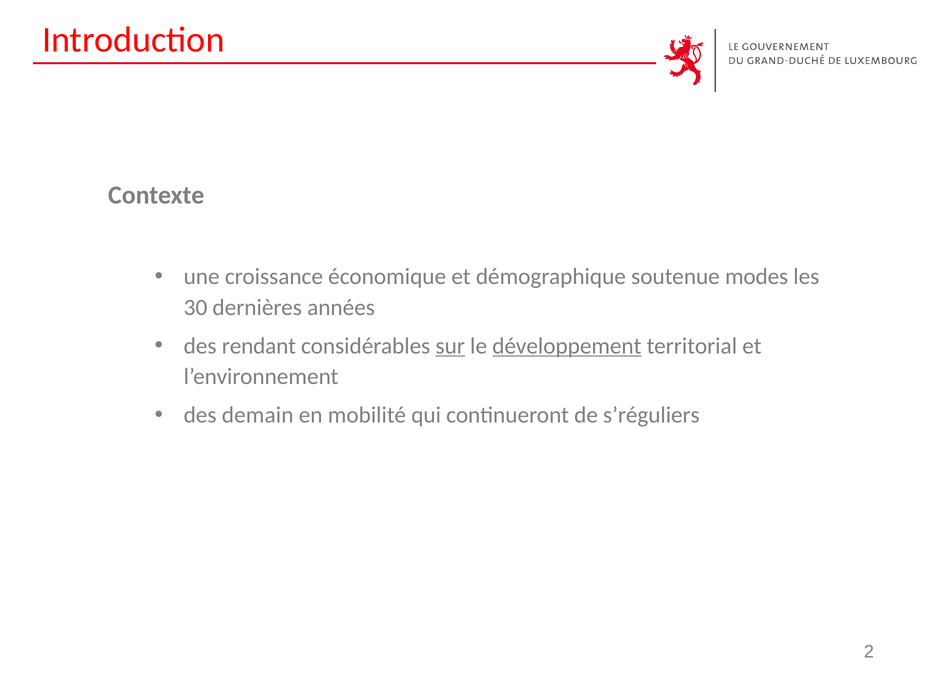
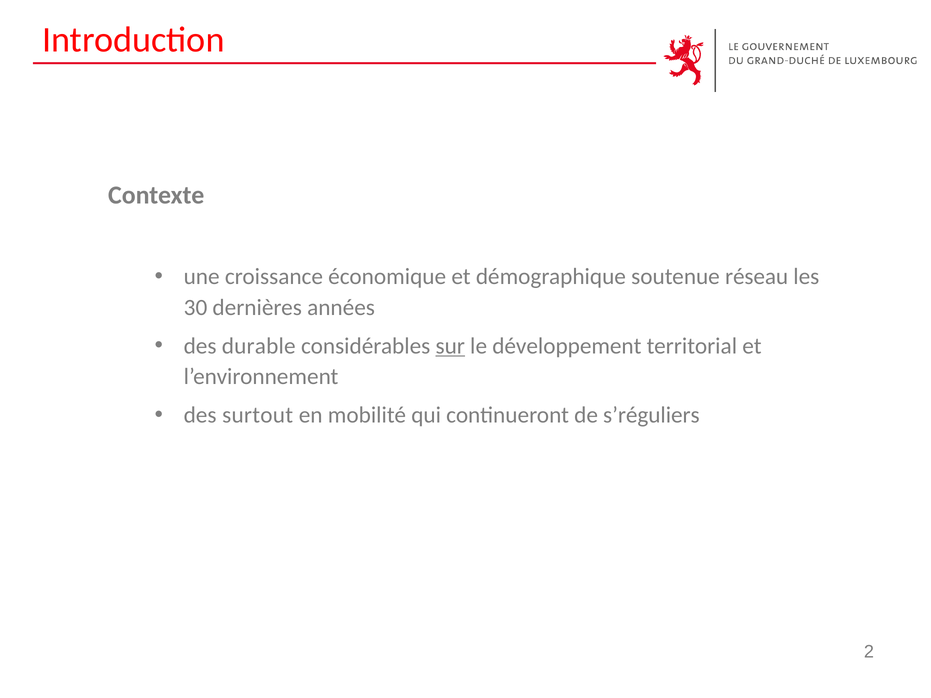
modes: modes -> réseau (757, 277)
rendant: rendant -> durable (259, 346)
développement underline: present -> none (567, 346)
demain: demain -> surtout (258, 415)
